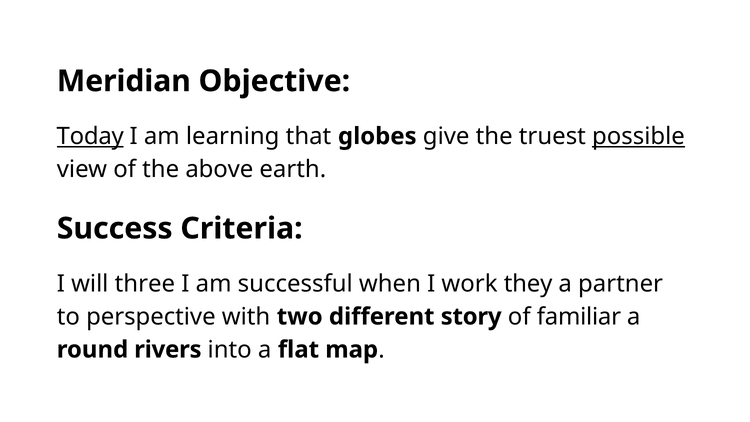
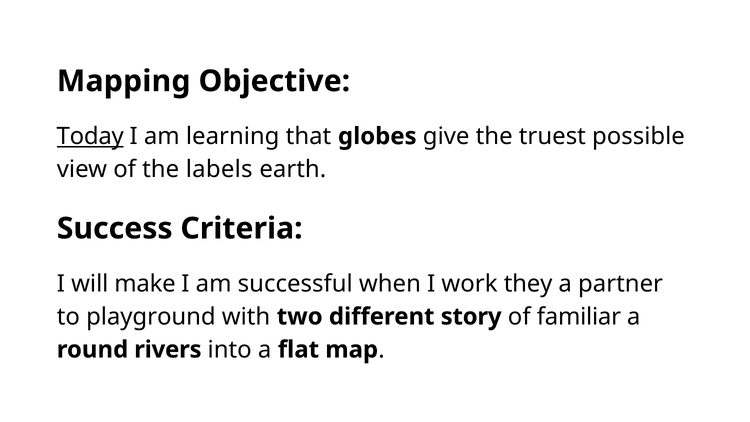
Meridian: Meridian -> Mapping (124, 81)
possible underline: present -> none (638, 136)
above: above -> labels (219, 169)
three: three -> make (145, 284)
perspective: perspective -> playground (151, 317)
